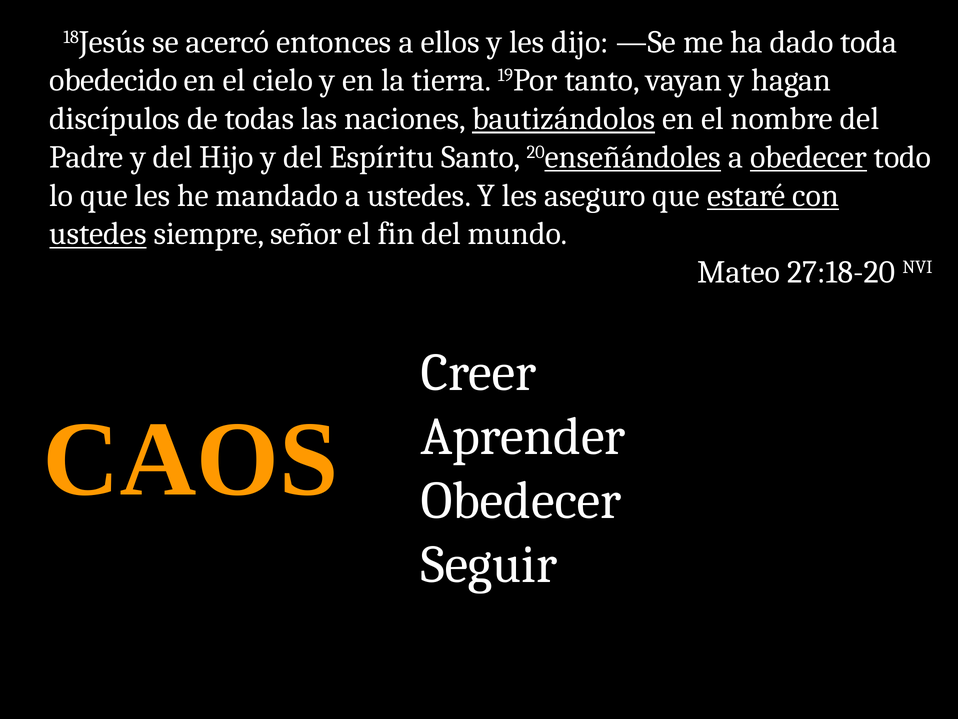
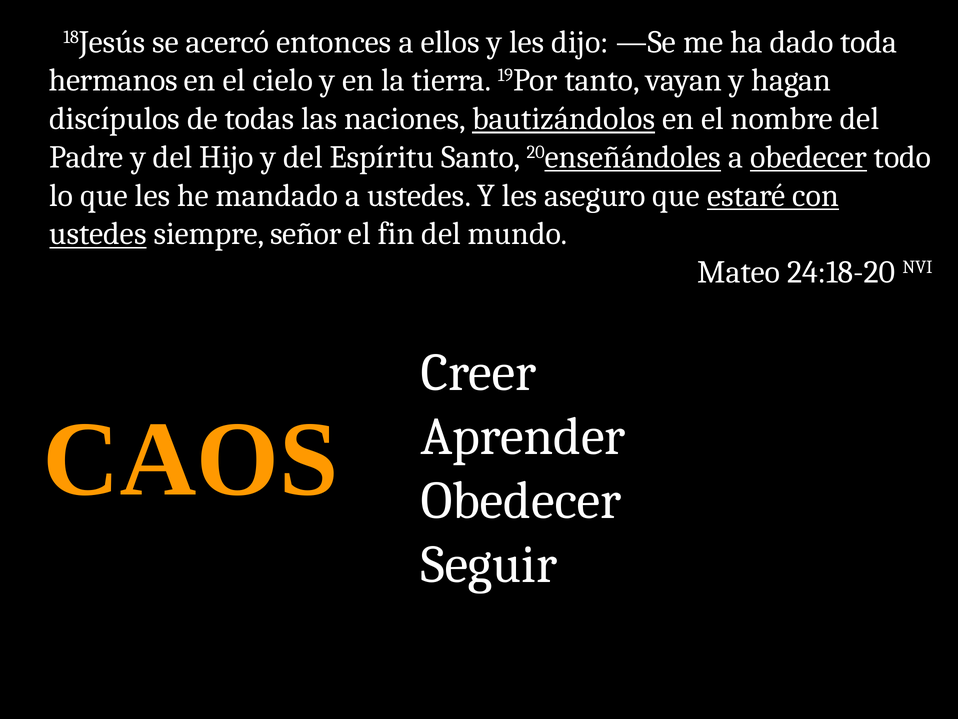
obedecido: obedecido -> hermanos (113, 80)
27:18-20: 27:18-20 -> 24:18-20 (841, 272)
